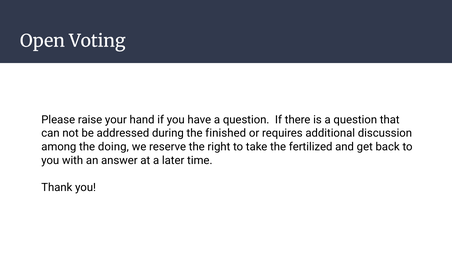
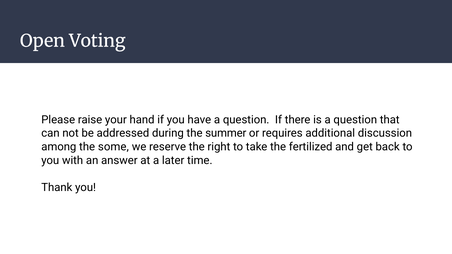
finished: finished -> summer (226, 133)
doing: doing -> some (113, 147)
